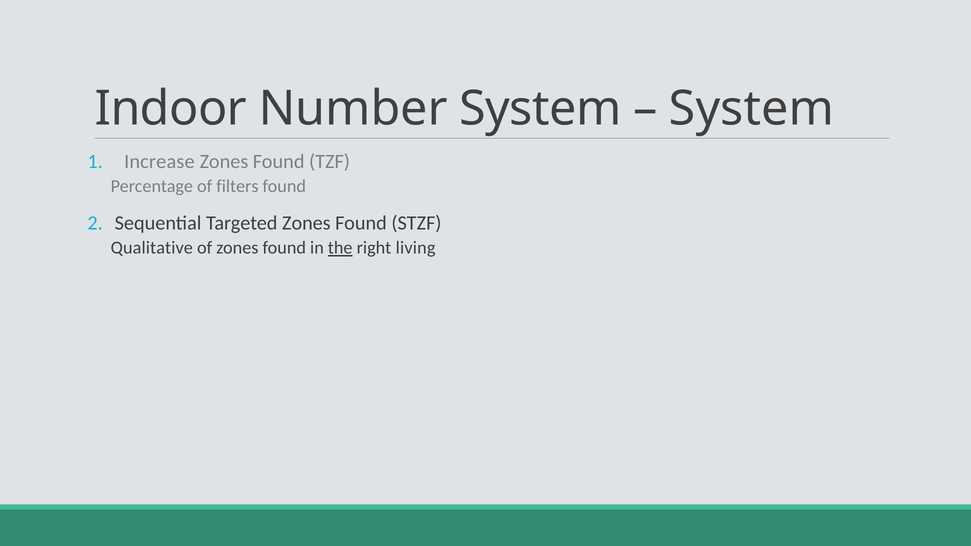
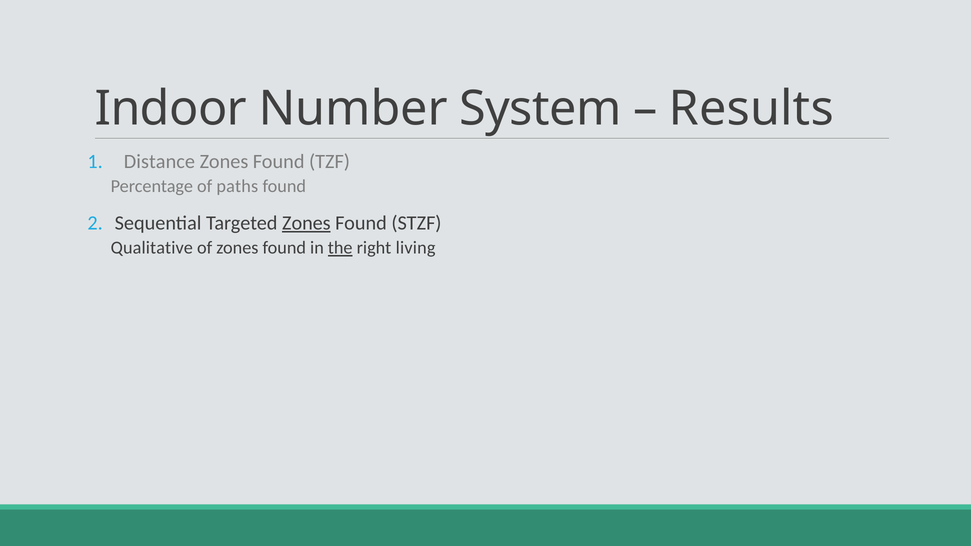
System: System -> Results (751, 109)
Increase: Increase -> Distance (159, 161)
filters: filters -> paths (237, 186)
Zones underline: none -> present (306, 223)
